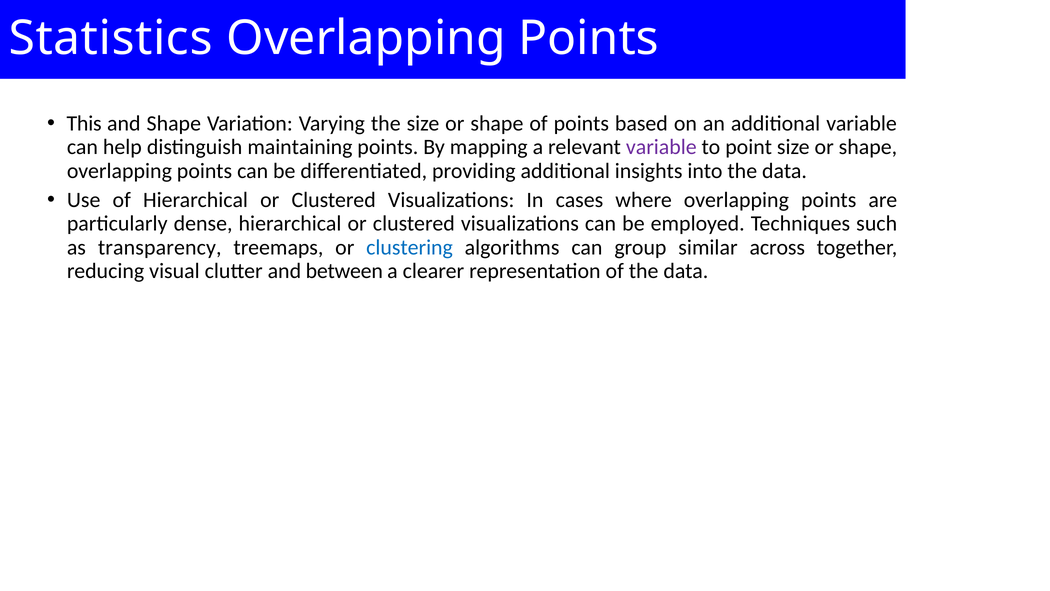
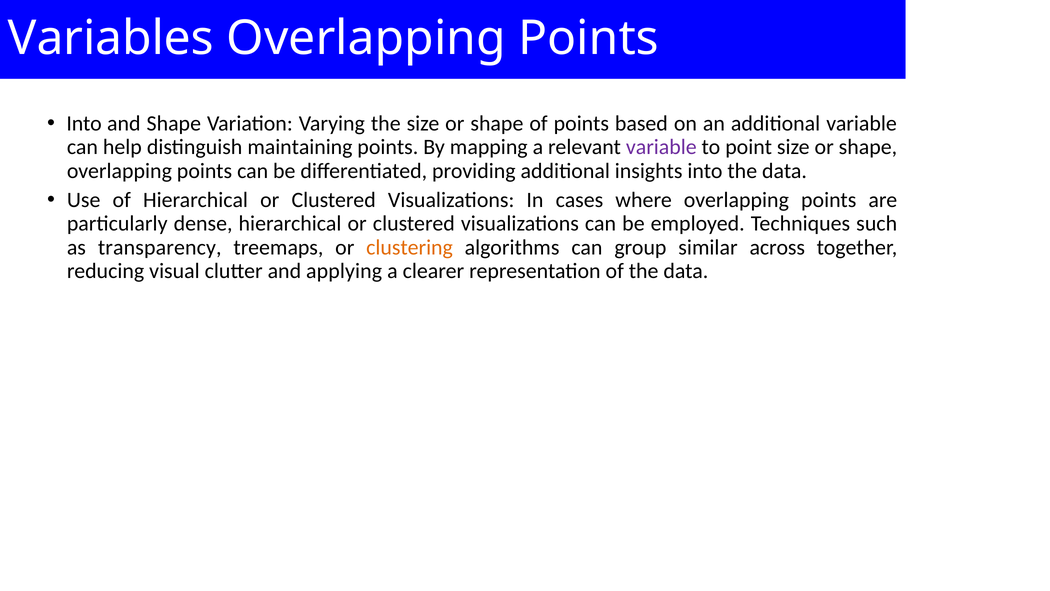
Statistics: Statistics -> Variables (111, 38)
This: This -> Into (84, 124)
clustering colour: blue -> orange (410, 247)
between: between -> applying (344, 271)
